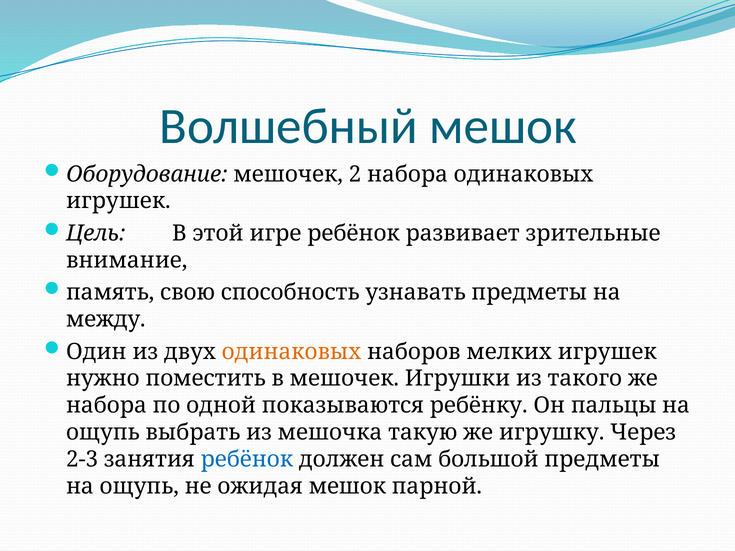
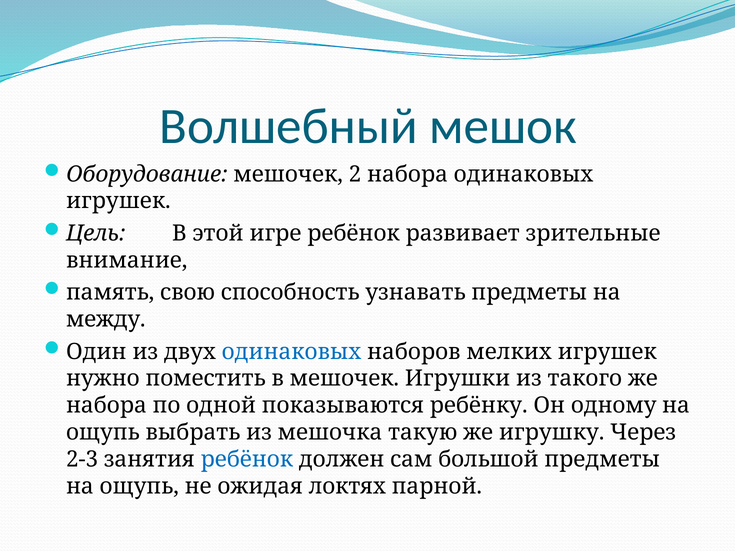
одинаковых colour: orange -> blue (291, 352)
пальцы: пальцы -> одному (614, 406)
ожидая мешок: мешок -> локтях (347, 486)
